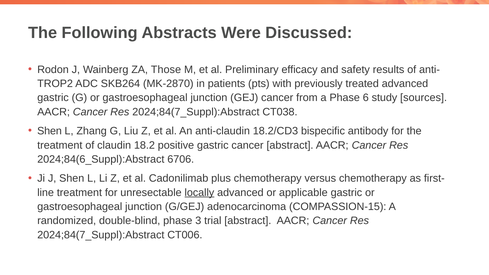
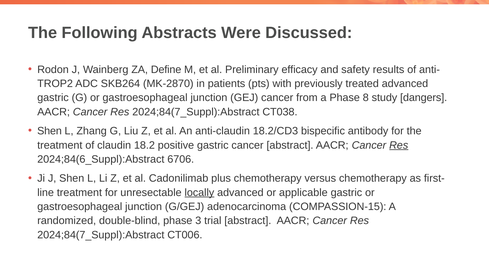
Those: Those -> Define (166, 70)
6: 6 -> 8 (366, 98)
sources: sources -> dangers (424, 98)
Res underline: none -> present (399, 145)
